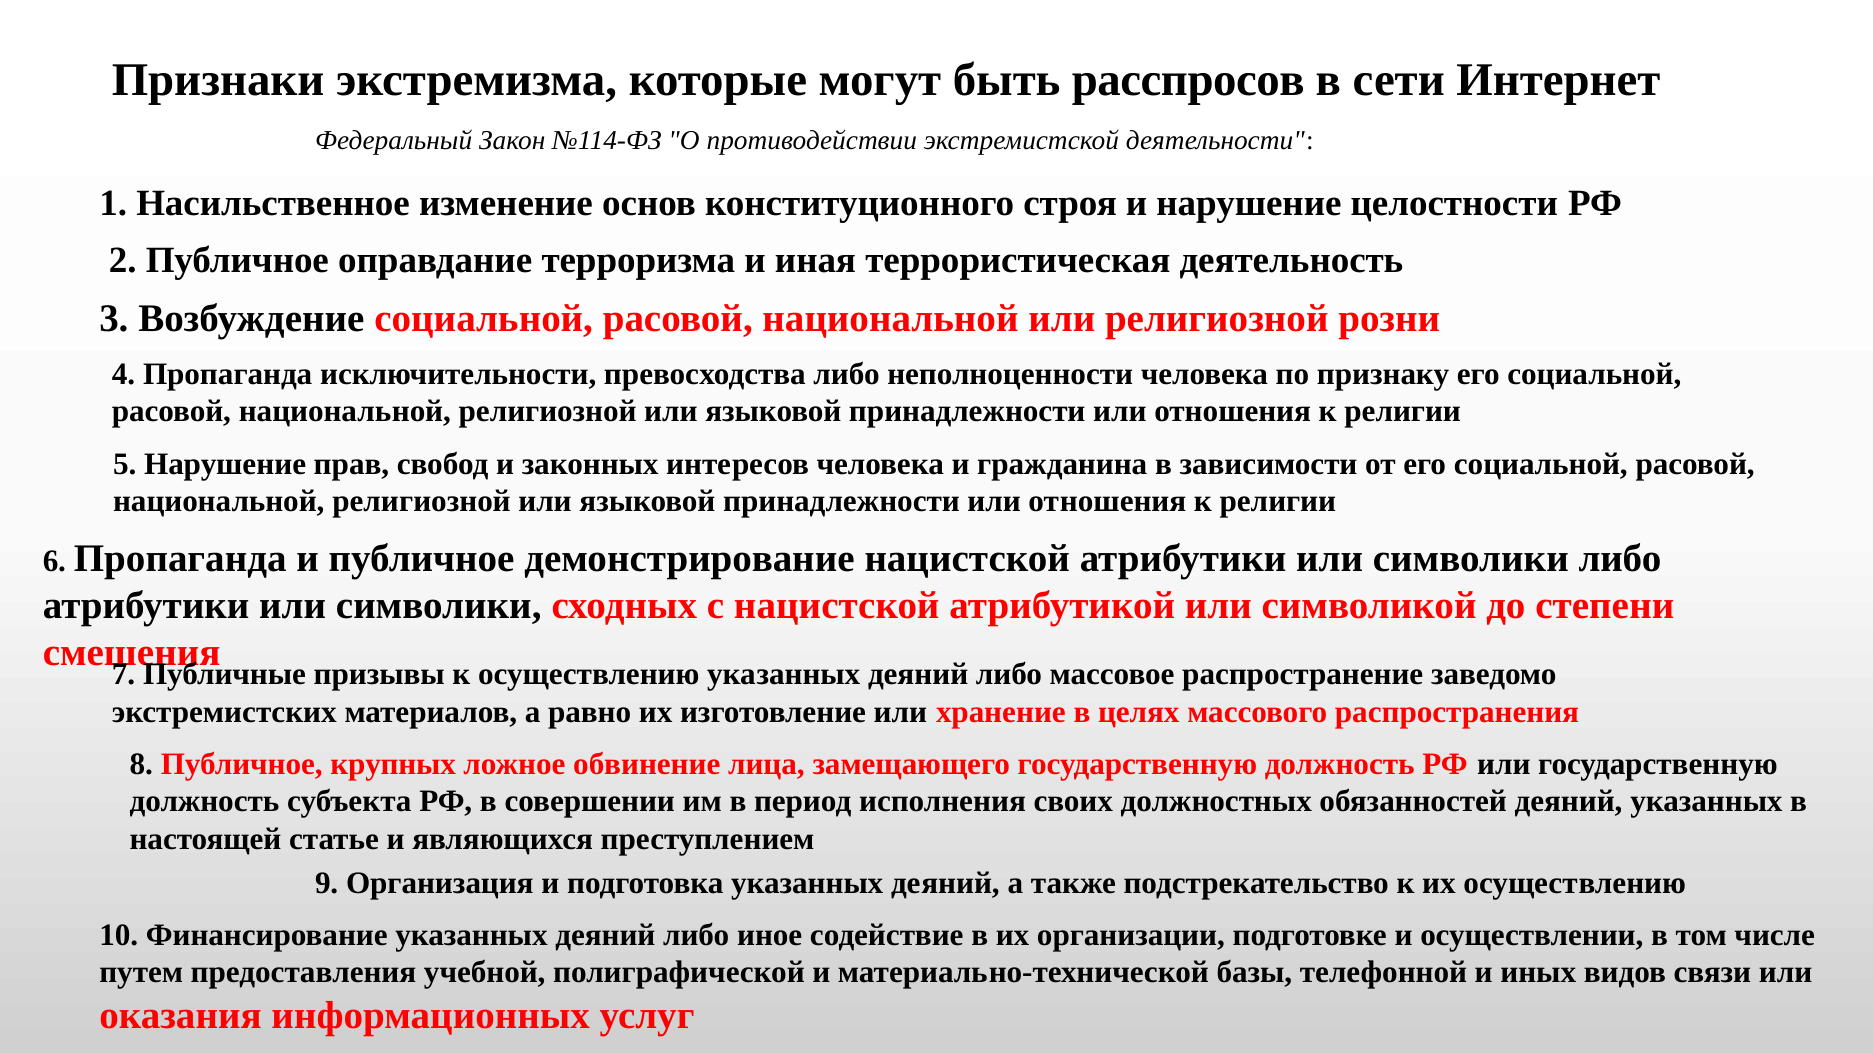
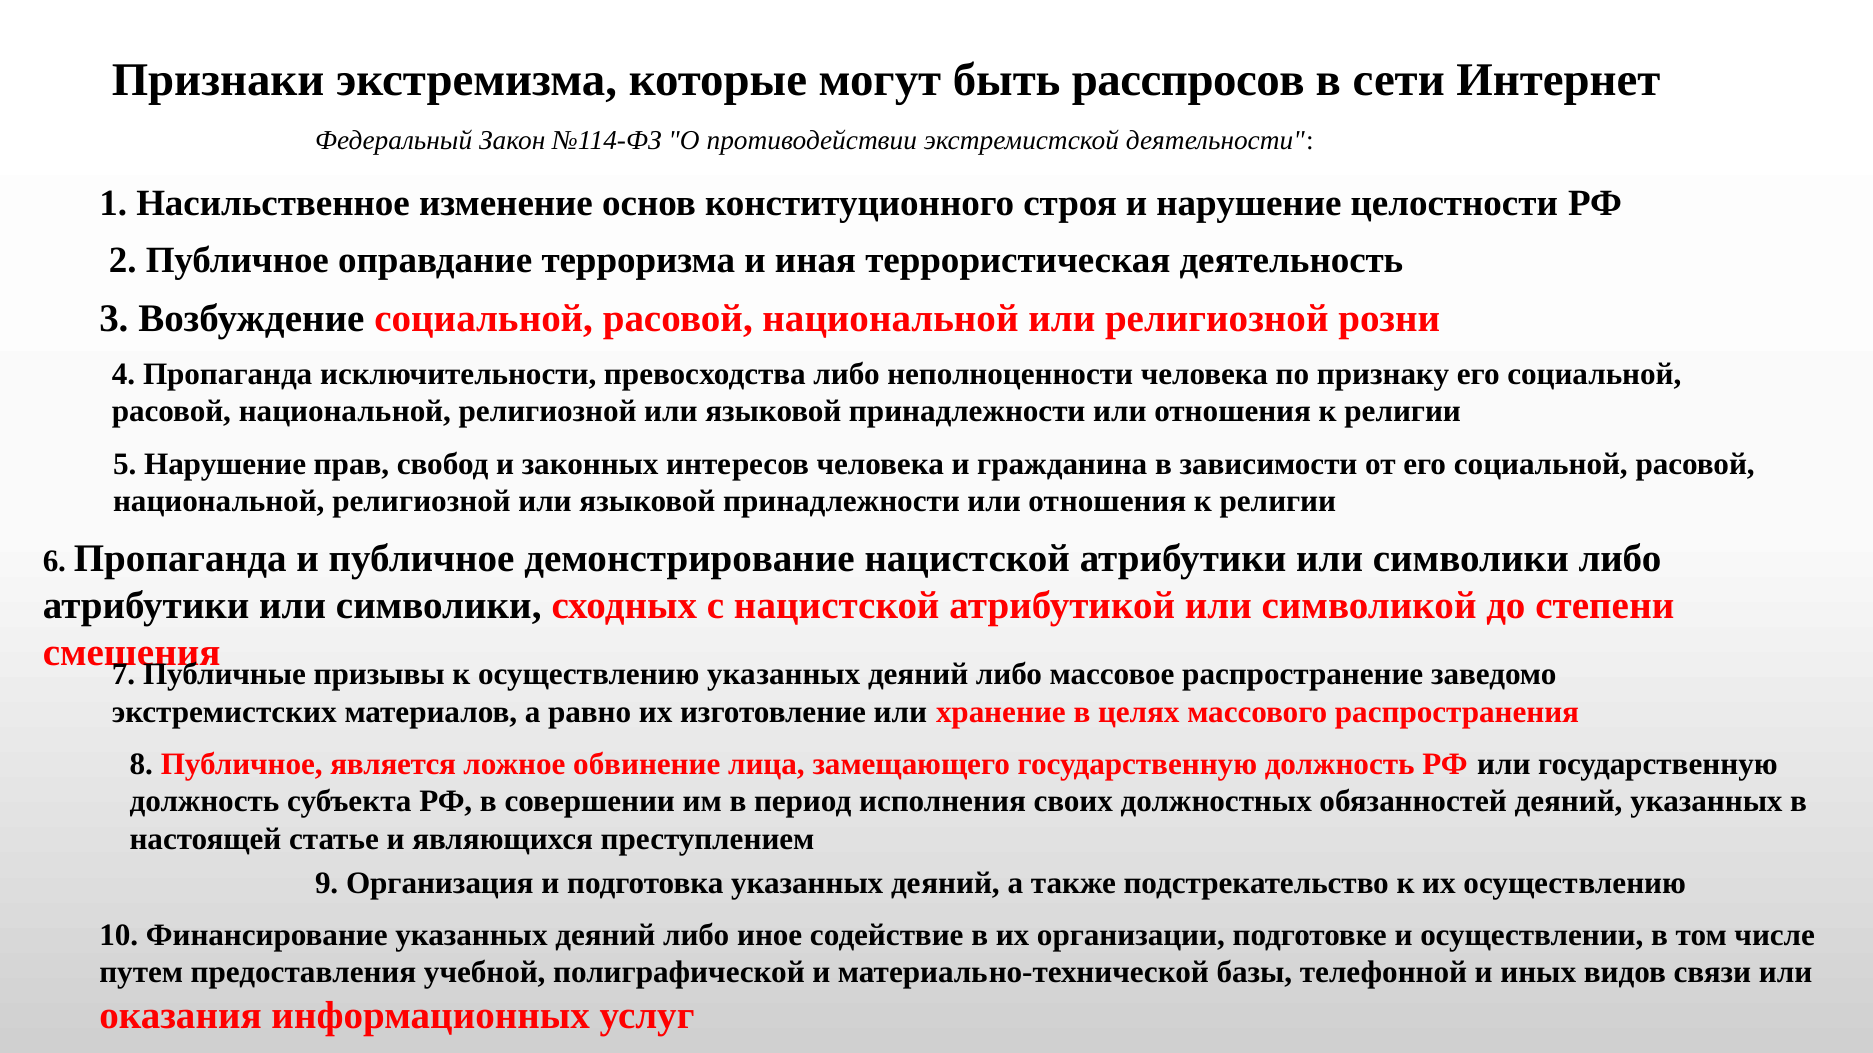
крупных: крупных -> является (393, 765)
